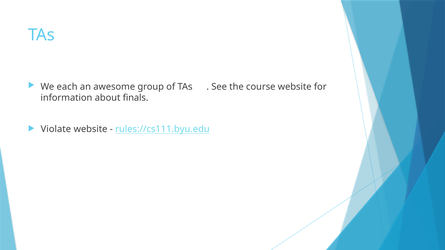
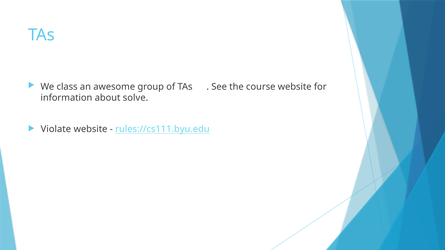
each: each -> class (67, 87)
finals: finals -> solve (135, 98)
